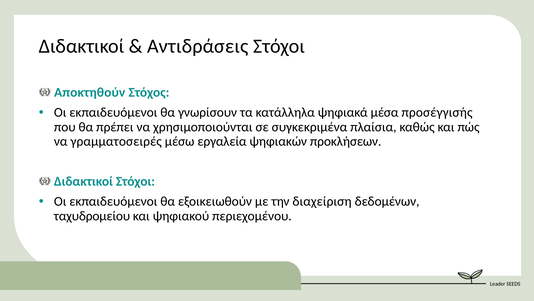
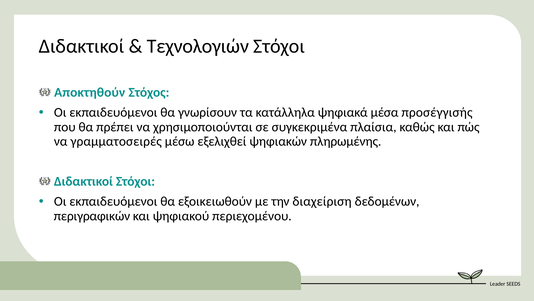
Αντιδράσεις: Αντιδράσεις -> Τεχνολογιών (198, 46)
εργαλεία: εργαλεία -> εξελιχθεί (222, 141)
προκλήσεων: προκλήσεων -> πληρωμένης (346, 141)
ταχυδρομείου: ταχυδρομείου -> περιγραφικών (92, 215)
